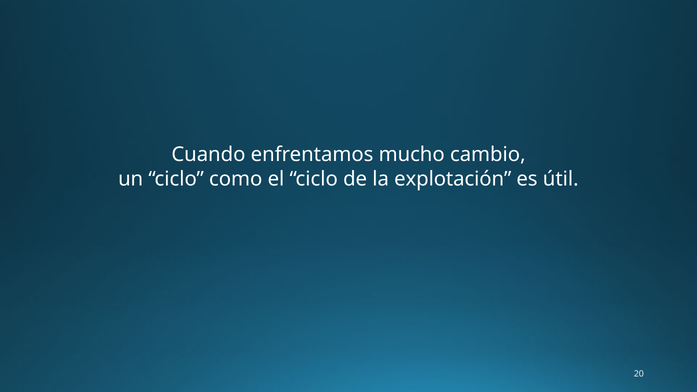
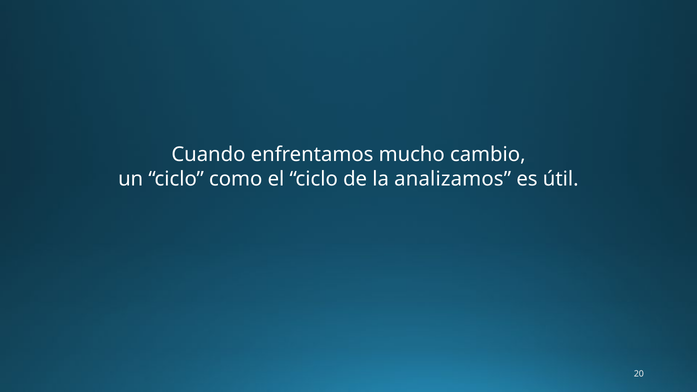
explotación: explotación -> analizamos (453, 179)
